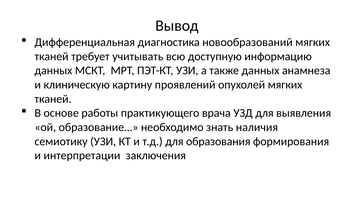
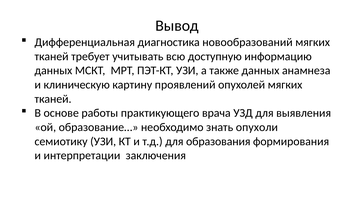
наличия: наличия -> опухоли (257, 127)
